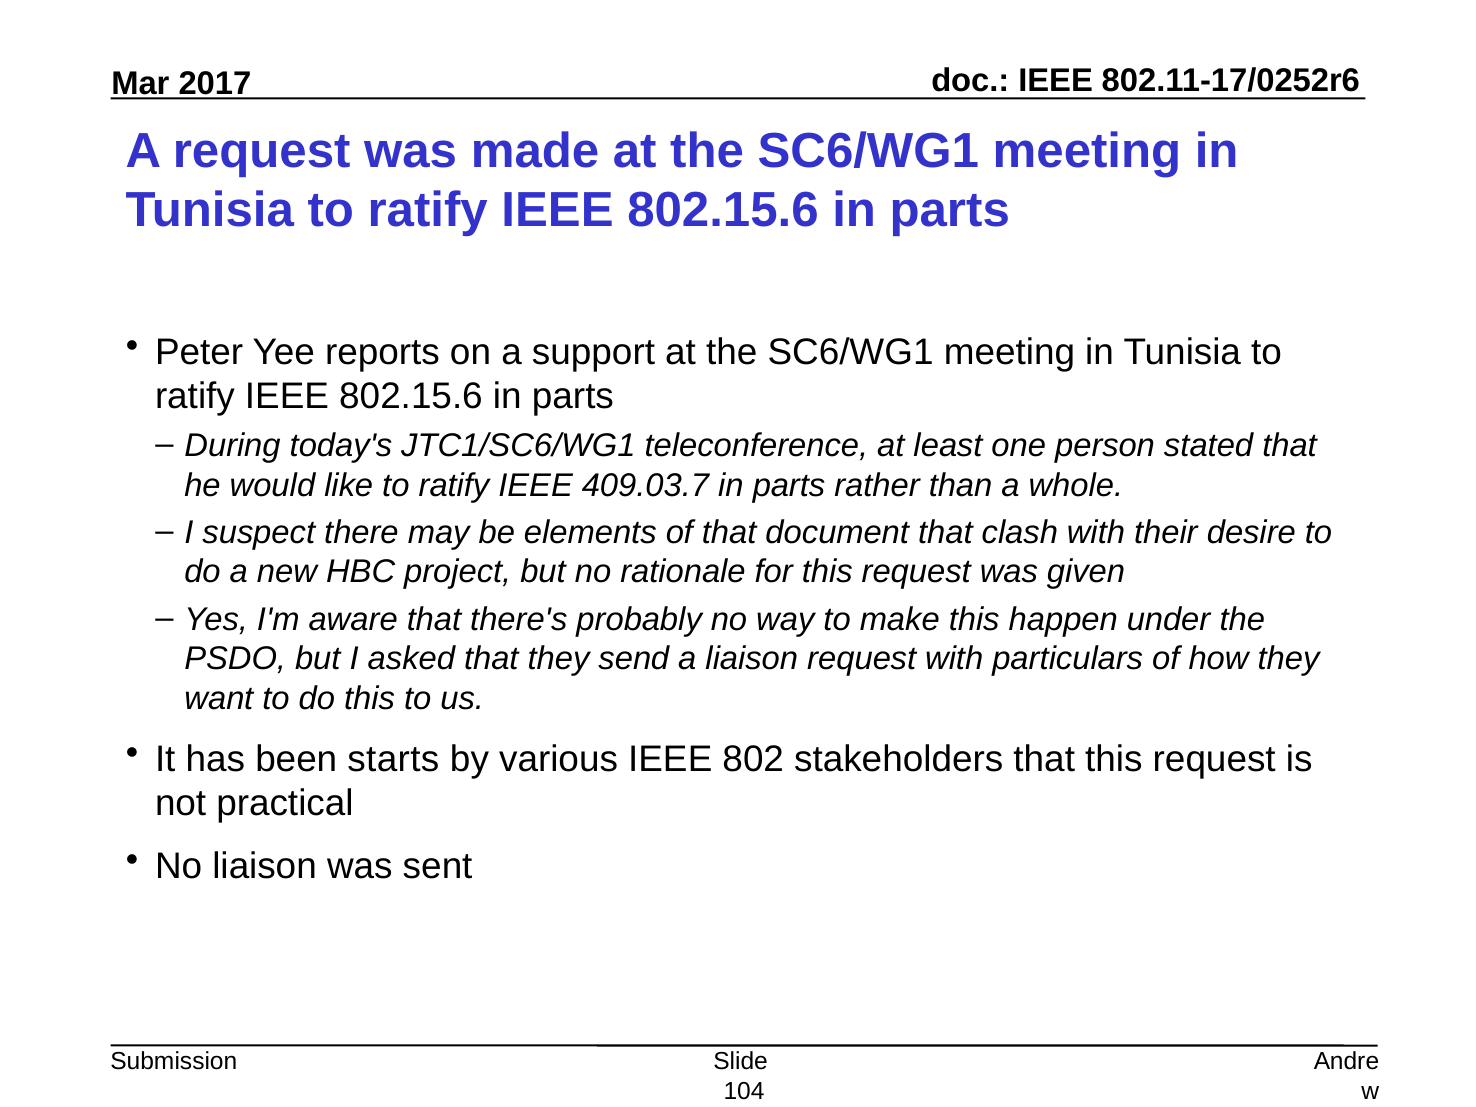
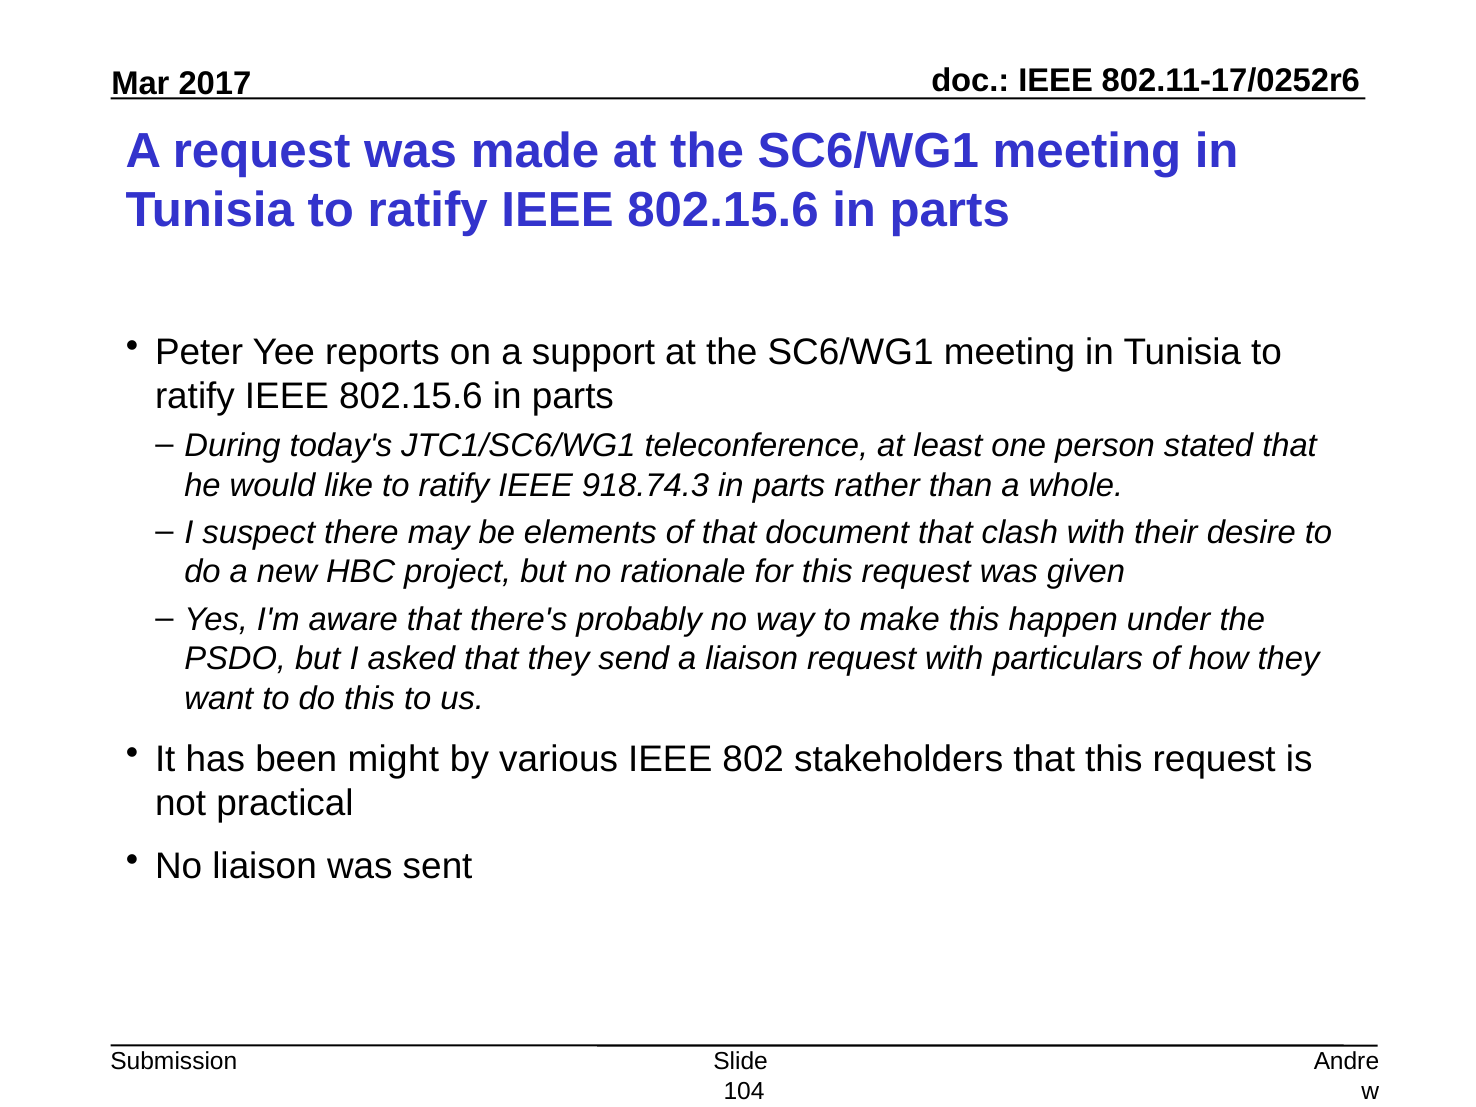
409.03.7: 409.03.7 -> 918.74.3 (645, 485)
starts: starts -> might (393, 759)
